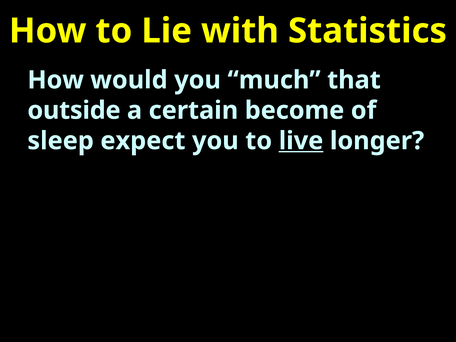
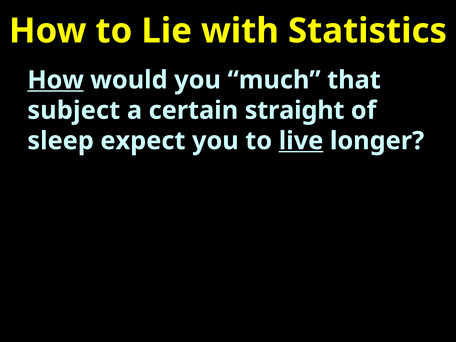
How underline: none -> present (56, 80)
outside: outside -> subject (74, 110)
become: become -> straight (295, 110)
